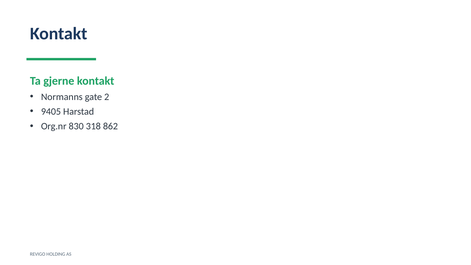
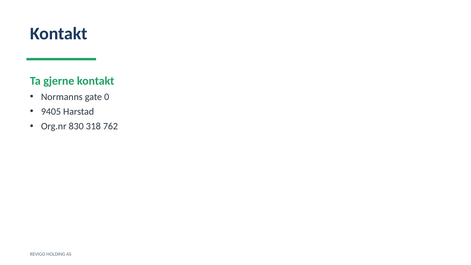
2: 2 -> 0 (107, 97)
862: 862 -> 762 (110, 126)
